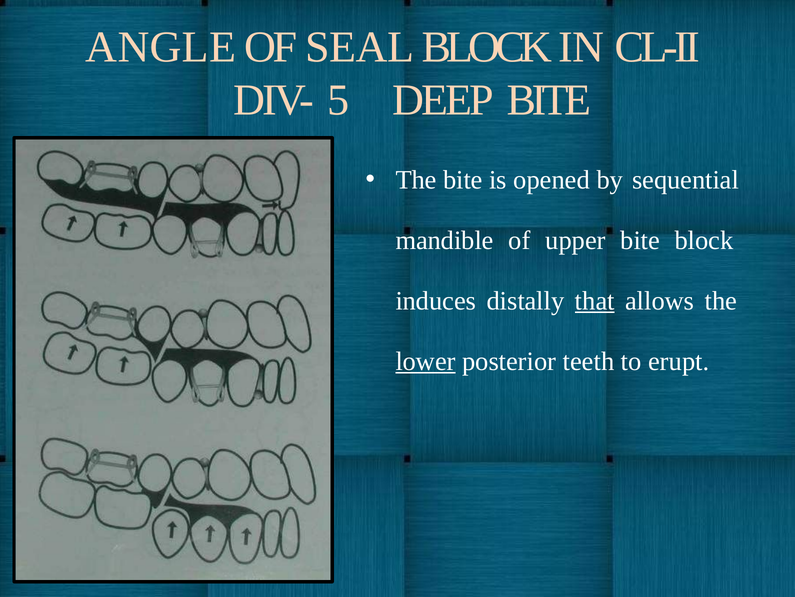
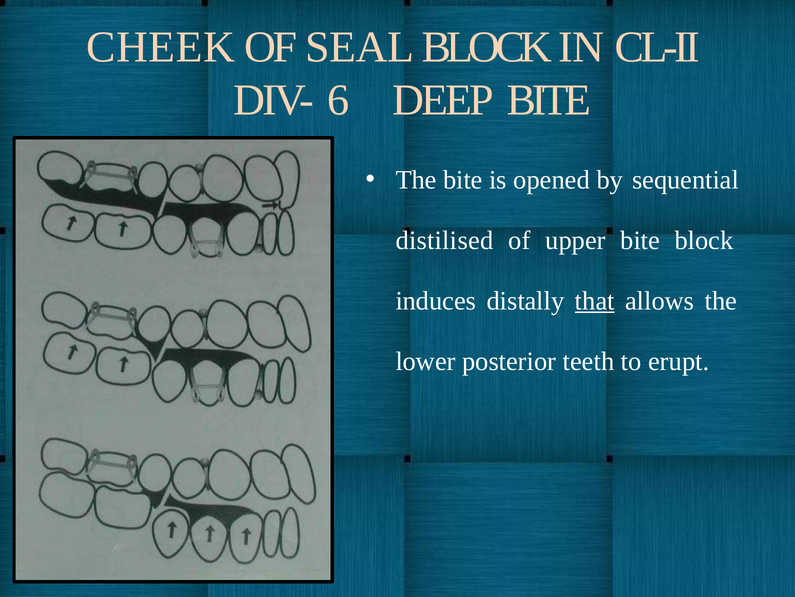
ANGLE: ANGLE -> CHEEK (161, 47)
5: 5 -> 6 (338, 100)
mandible: mandible -> distilised (444, 240)
lower underline: present -> none (426, 361)
